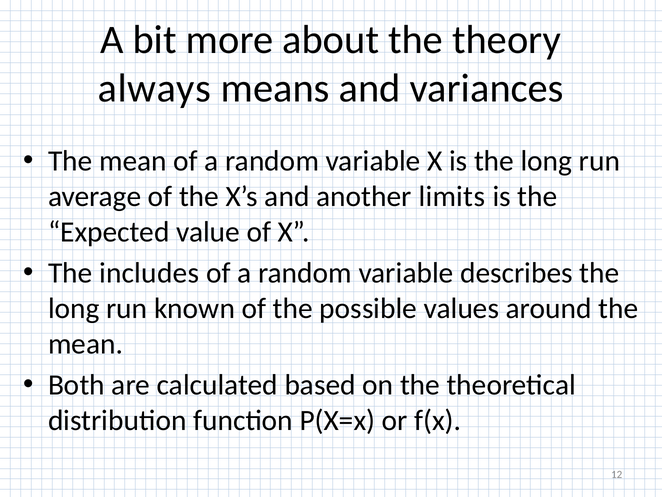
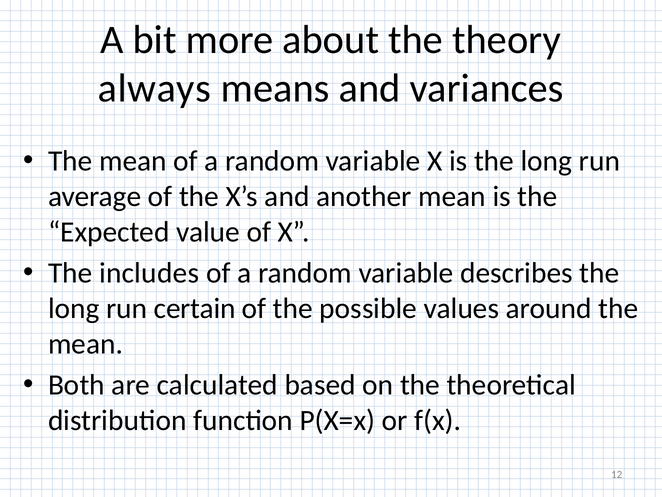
another limits: limits -> mean (452, 196)
known: known -> certain (195, 308)
